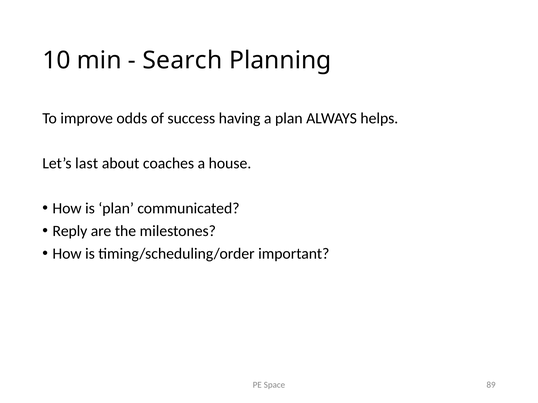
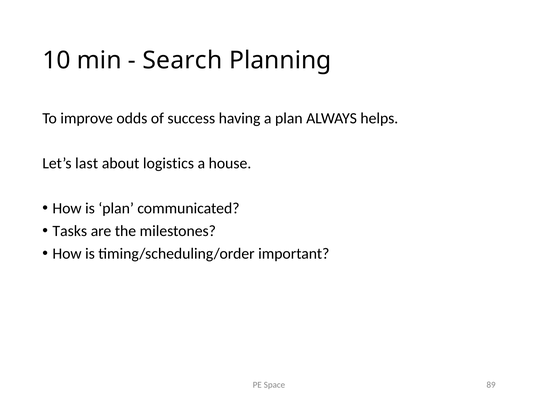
coaches: coaches -> logistics (168, 164)
Reply: Reply -> Tasks (70, 231)
